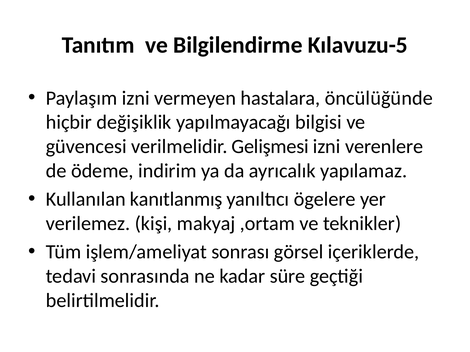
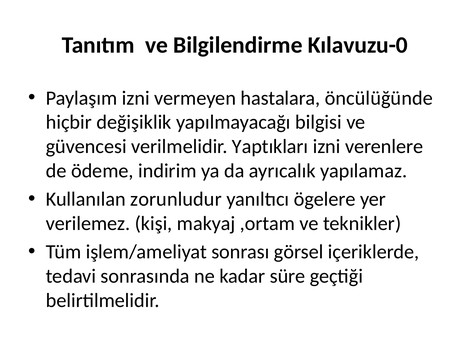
Kılavuzu-5: Kılavuzu-5 -> Kılavuzu-0 (358, 45)
Gelişmesi: Gelişmesi -> Yaptıkları (270, 147)
kanıtlanmış: kanıtlanmış -> zorunludur (176, 200)
